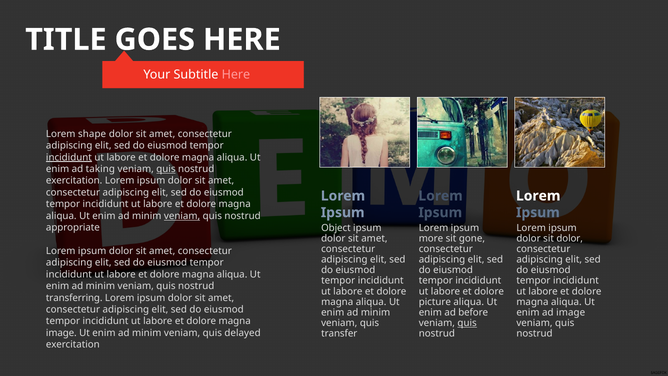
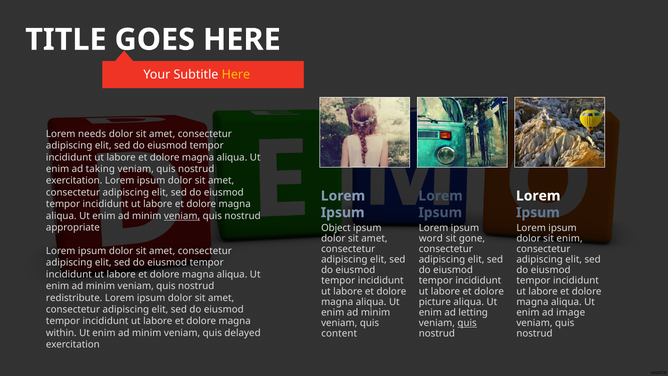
Here colour: pink -> yellow (236, 75)
shape: shape -> needs (92, 134)
incididunt underline: present -> none (69, 157)
quis underline: present -> none (166, 169)
more: more -> word (431, 238)
sit dolor: dolor -> enim (570, 238)
transferring: transferring -> redistribute (74, 298)
before: before -> letting (473, 312)
image: image -> within (61, 333)
transfer: transfer -> content (339, 333)
